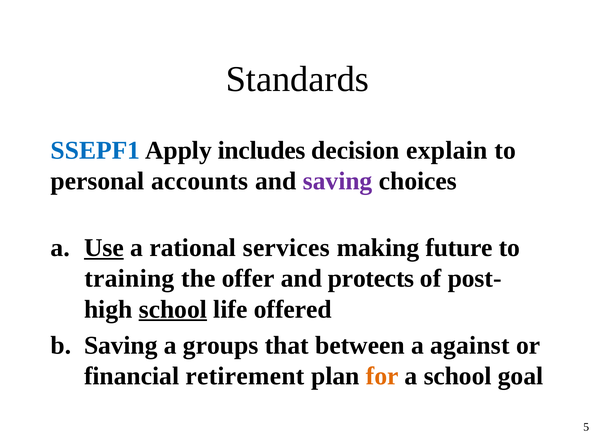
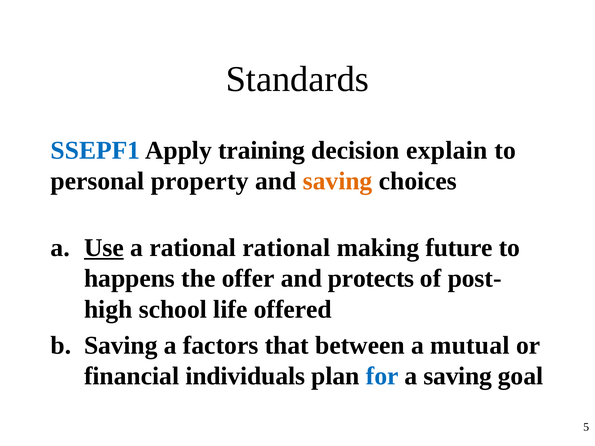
includes: includes -> training (262, 150)
accounts: accounts -> property (200, 181)
saving colour: purple -> orange (338, 181)
rational services: services -> rational (286, 248)
training: training -> happens (130, 279)
school underline: present -> none (173, 309)
groups: groups -> factors (221, 345)
against: against -> mutual (470, 345)
retirement: retirement -> individuals (245, 376)
for colour: orange -> blue (382, 376)
a school: school -> saving (458, 376)
